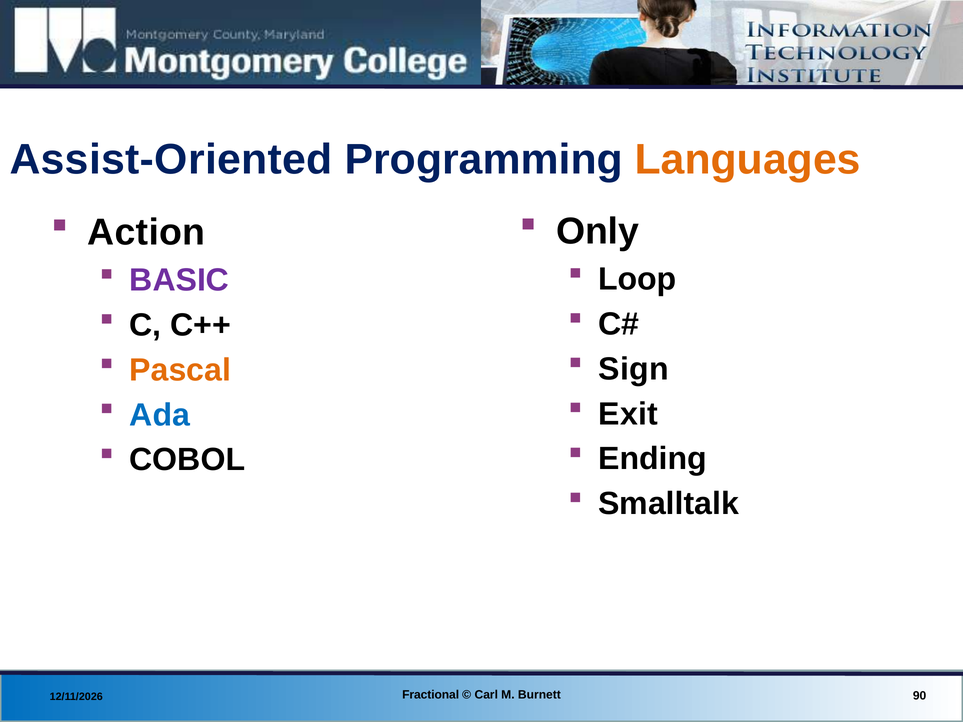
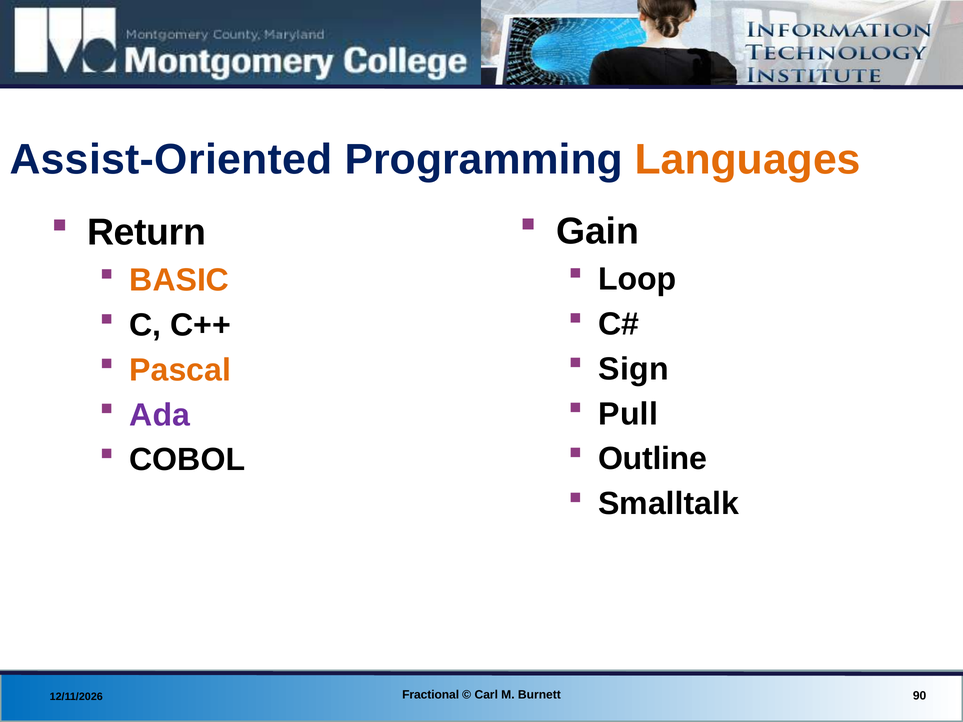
Only: Only -> Gain (598, 232)
Action: Action -> Return (147, 233)
BASIC colour: purple -> orange (179, 280)
Exit: Exit -> Pull (628, 414)
Ada colour: blue -> purple (160, 415)
Ending: Ending -> Outline (653, 459)
